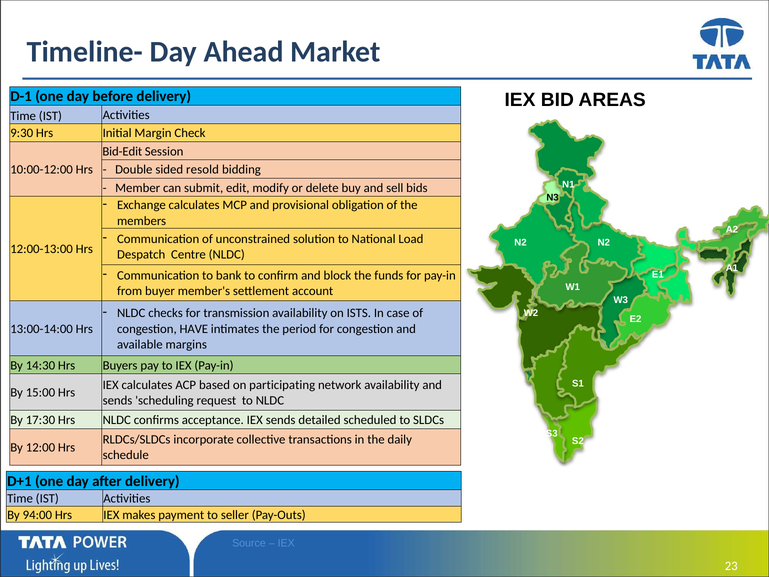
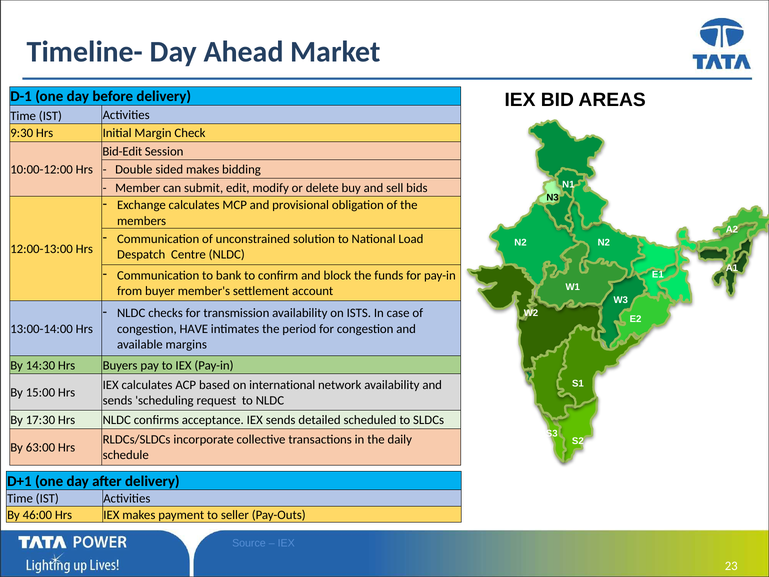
sided resold: resold -> makes (203, 170)
participating: participating -> international (282, 385)
12:00: 12:00 -> 63:00 (40, 447)
94:00: 94:00 -> 46:00 (37, 515)
